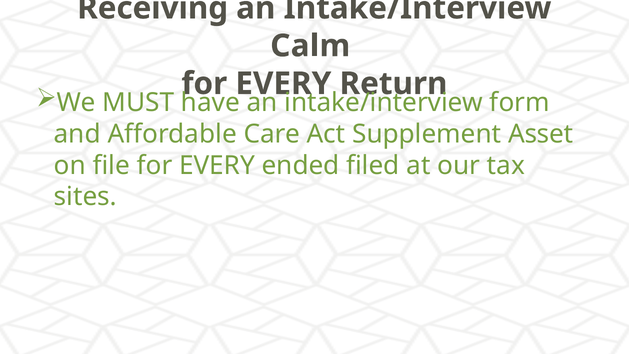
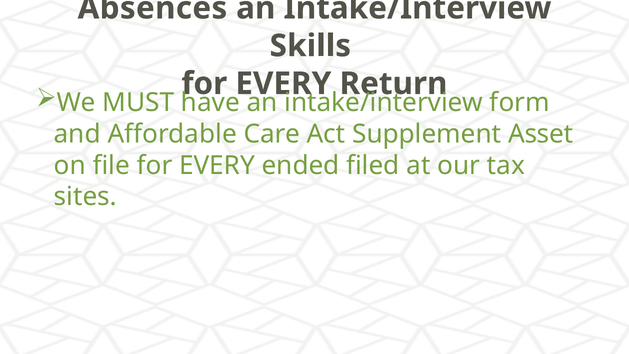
Receiving: Receiving -> Absences (152, 8)
Calm: Calm -> Skills (310, 46)
